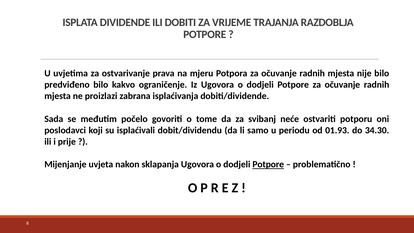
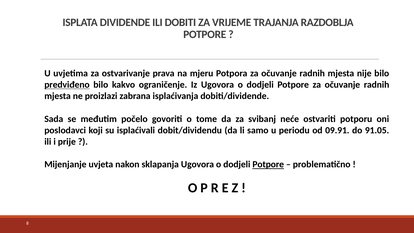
predviđeno underline: none -> present (67, 85)
01.93: 01.93 -> 09.91 (337, 130)
34.30: 34.30 -> 91.05 (377, 130)
